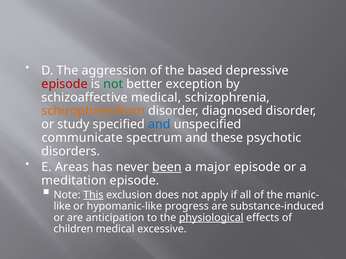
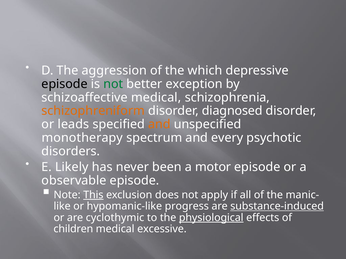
based: based -> which (205, 71)
episode colour: red -> black (65, 84)
study: study -> leads (73, 125)
and colour: blue -> orange (159, 125)
communicate: communicate -> monotherapy (82, 138)
these: these -> every (227, 138)
Areas: Areas -> Likely (72, 167)
been underline: present -> none (167, 167)
major: major -> motor (213, 167)
meditation: meditation -> observable (74, 181)
substance-induced underline: none -> present (277, 207)
anticipation: anticipation -> cyclothymic (115, 218)
